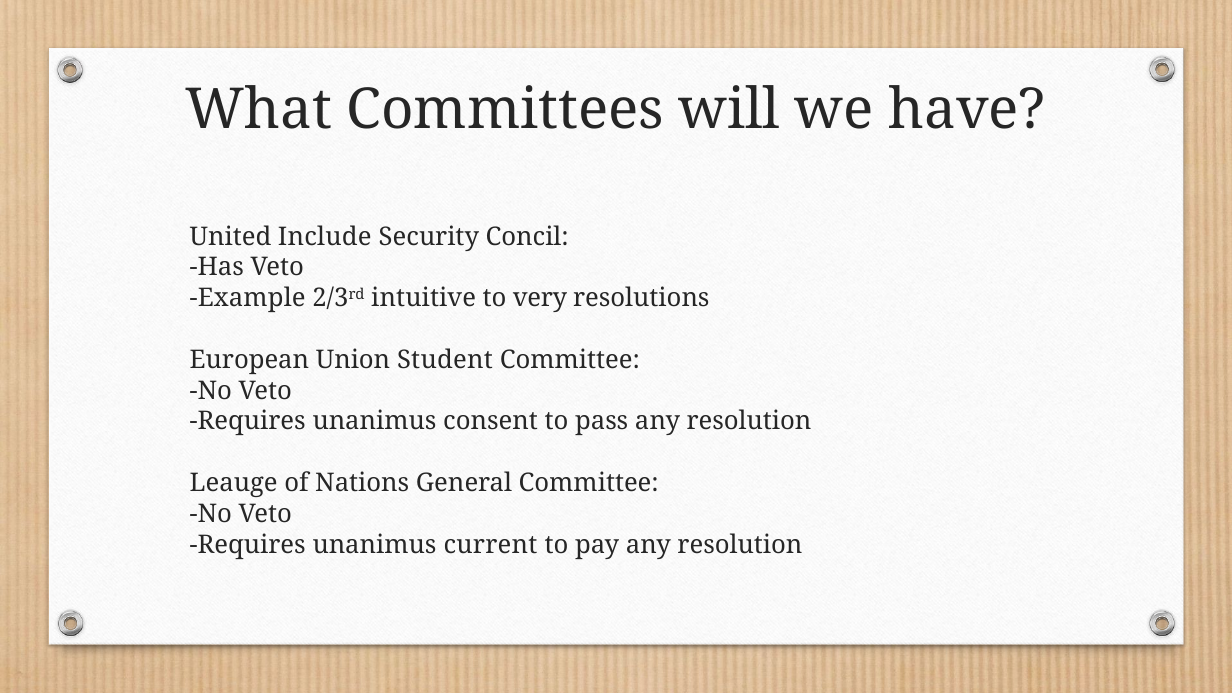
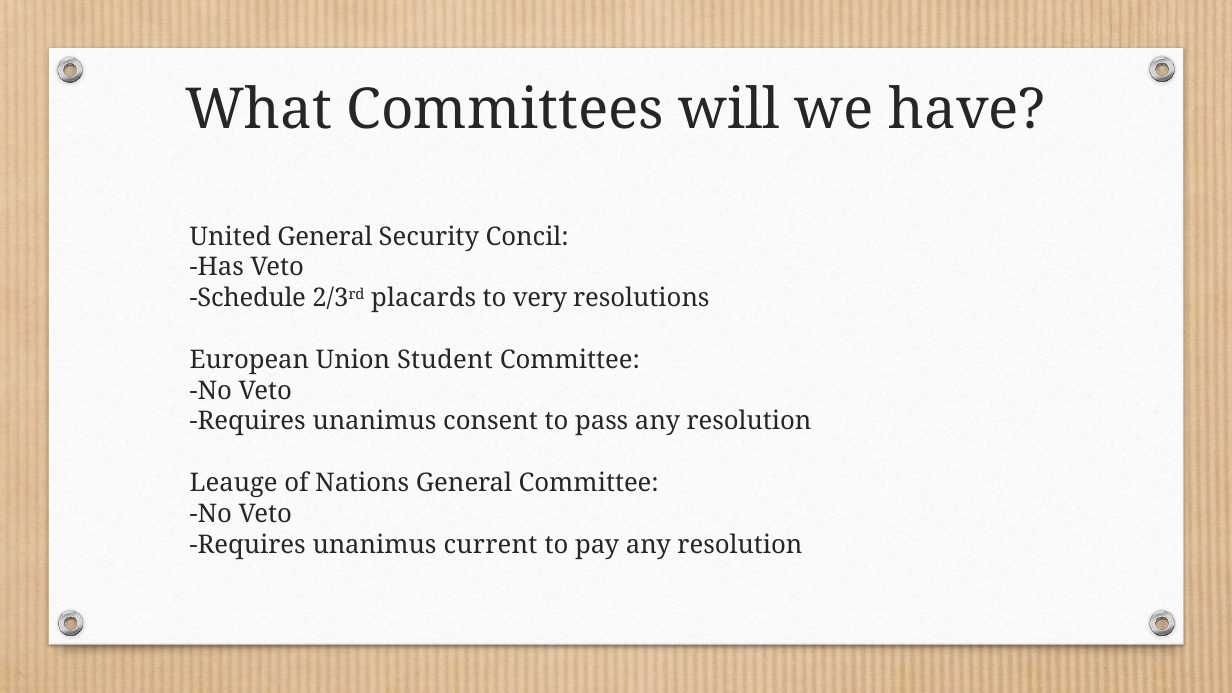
United Include: Include -> General (325, 237)
Example: Example -> Schedule (248, 298)
intuitive: intuitive -> placards (424, 298)
